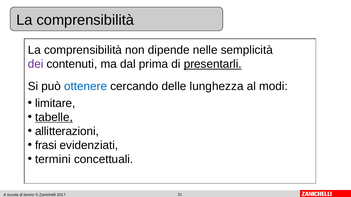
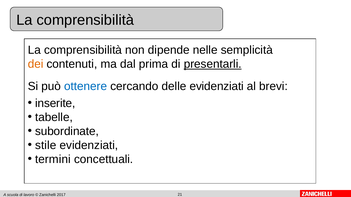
dei colour: purple -> orange (36, 64)
delle lunghezza: lunghezza -> evidenziati (217, 86)
modi: modi -> brevi (273, 86)
limitare: limitare -> inserite (55, 103)
tabelle underline: present -> none (54, 117)
allitterazioni: allitterazioni -> subordinate (67, 132)
frasi: frasi -> stile (46, 146)
